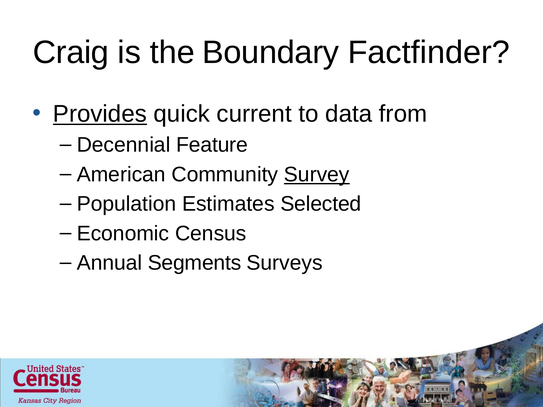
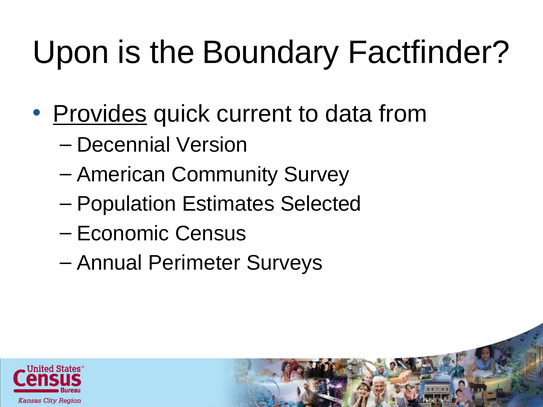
Craig: Craig -> Upon (71, 53)
Feature: Feature -> Version (212, 145)
Survey underline: present -> none (317, 175)
Segments: Segments -> Perimeter (194, 263)
